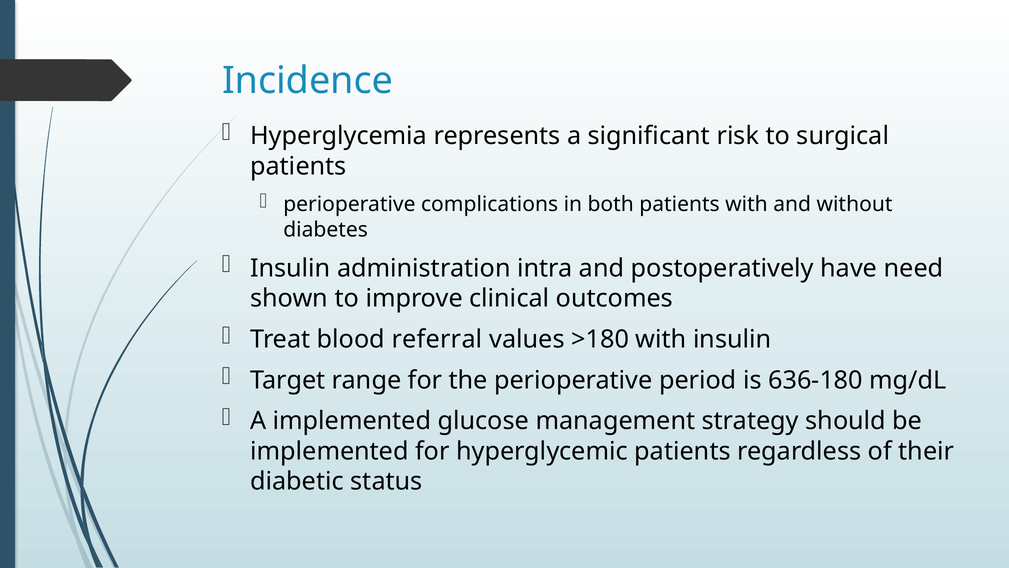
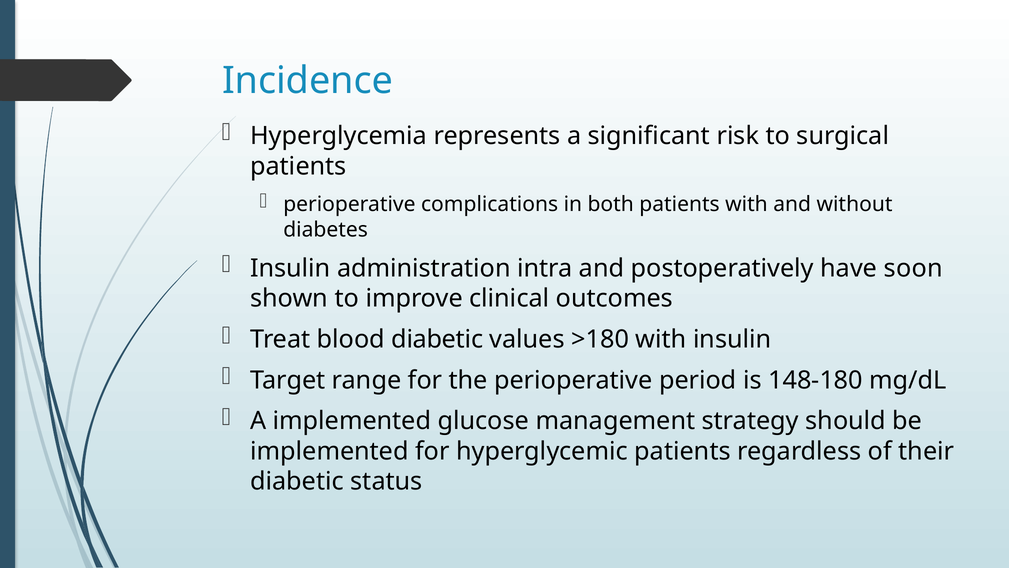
need: need -> soon (913, 268)
blood referral: referral -> diabetic (437, 339)
636-180: 636-180 -> 148-180 (816, 380)
